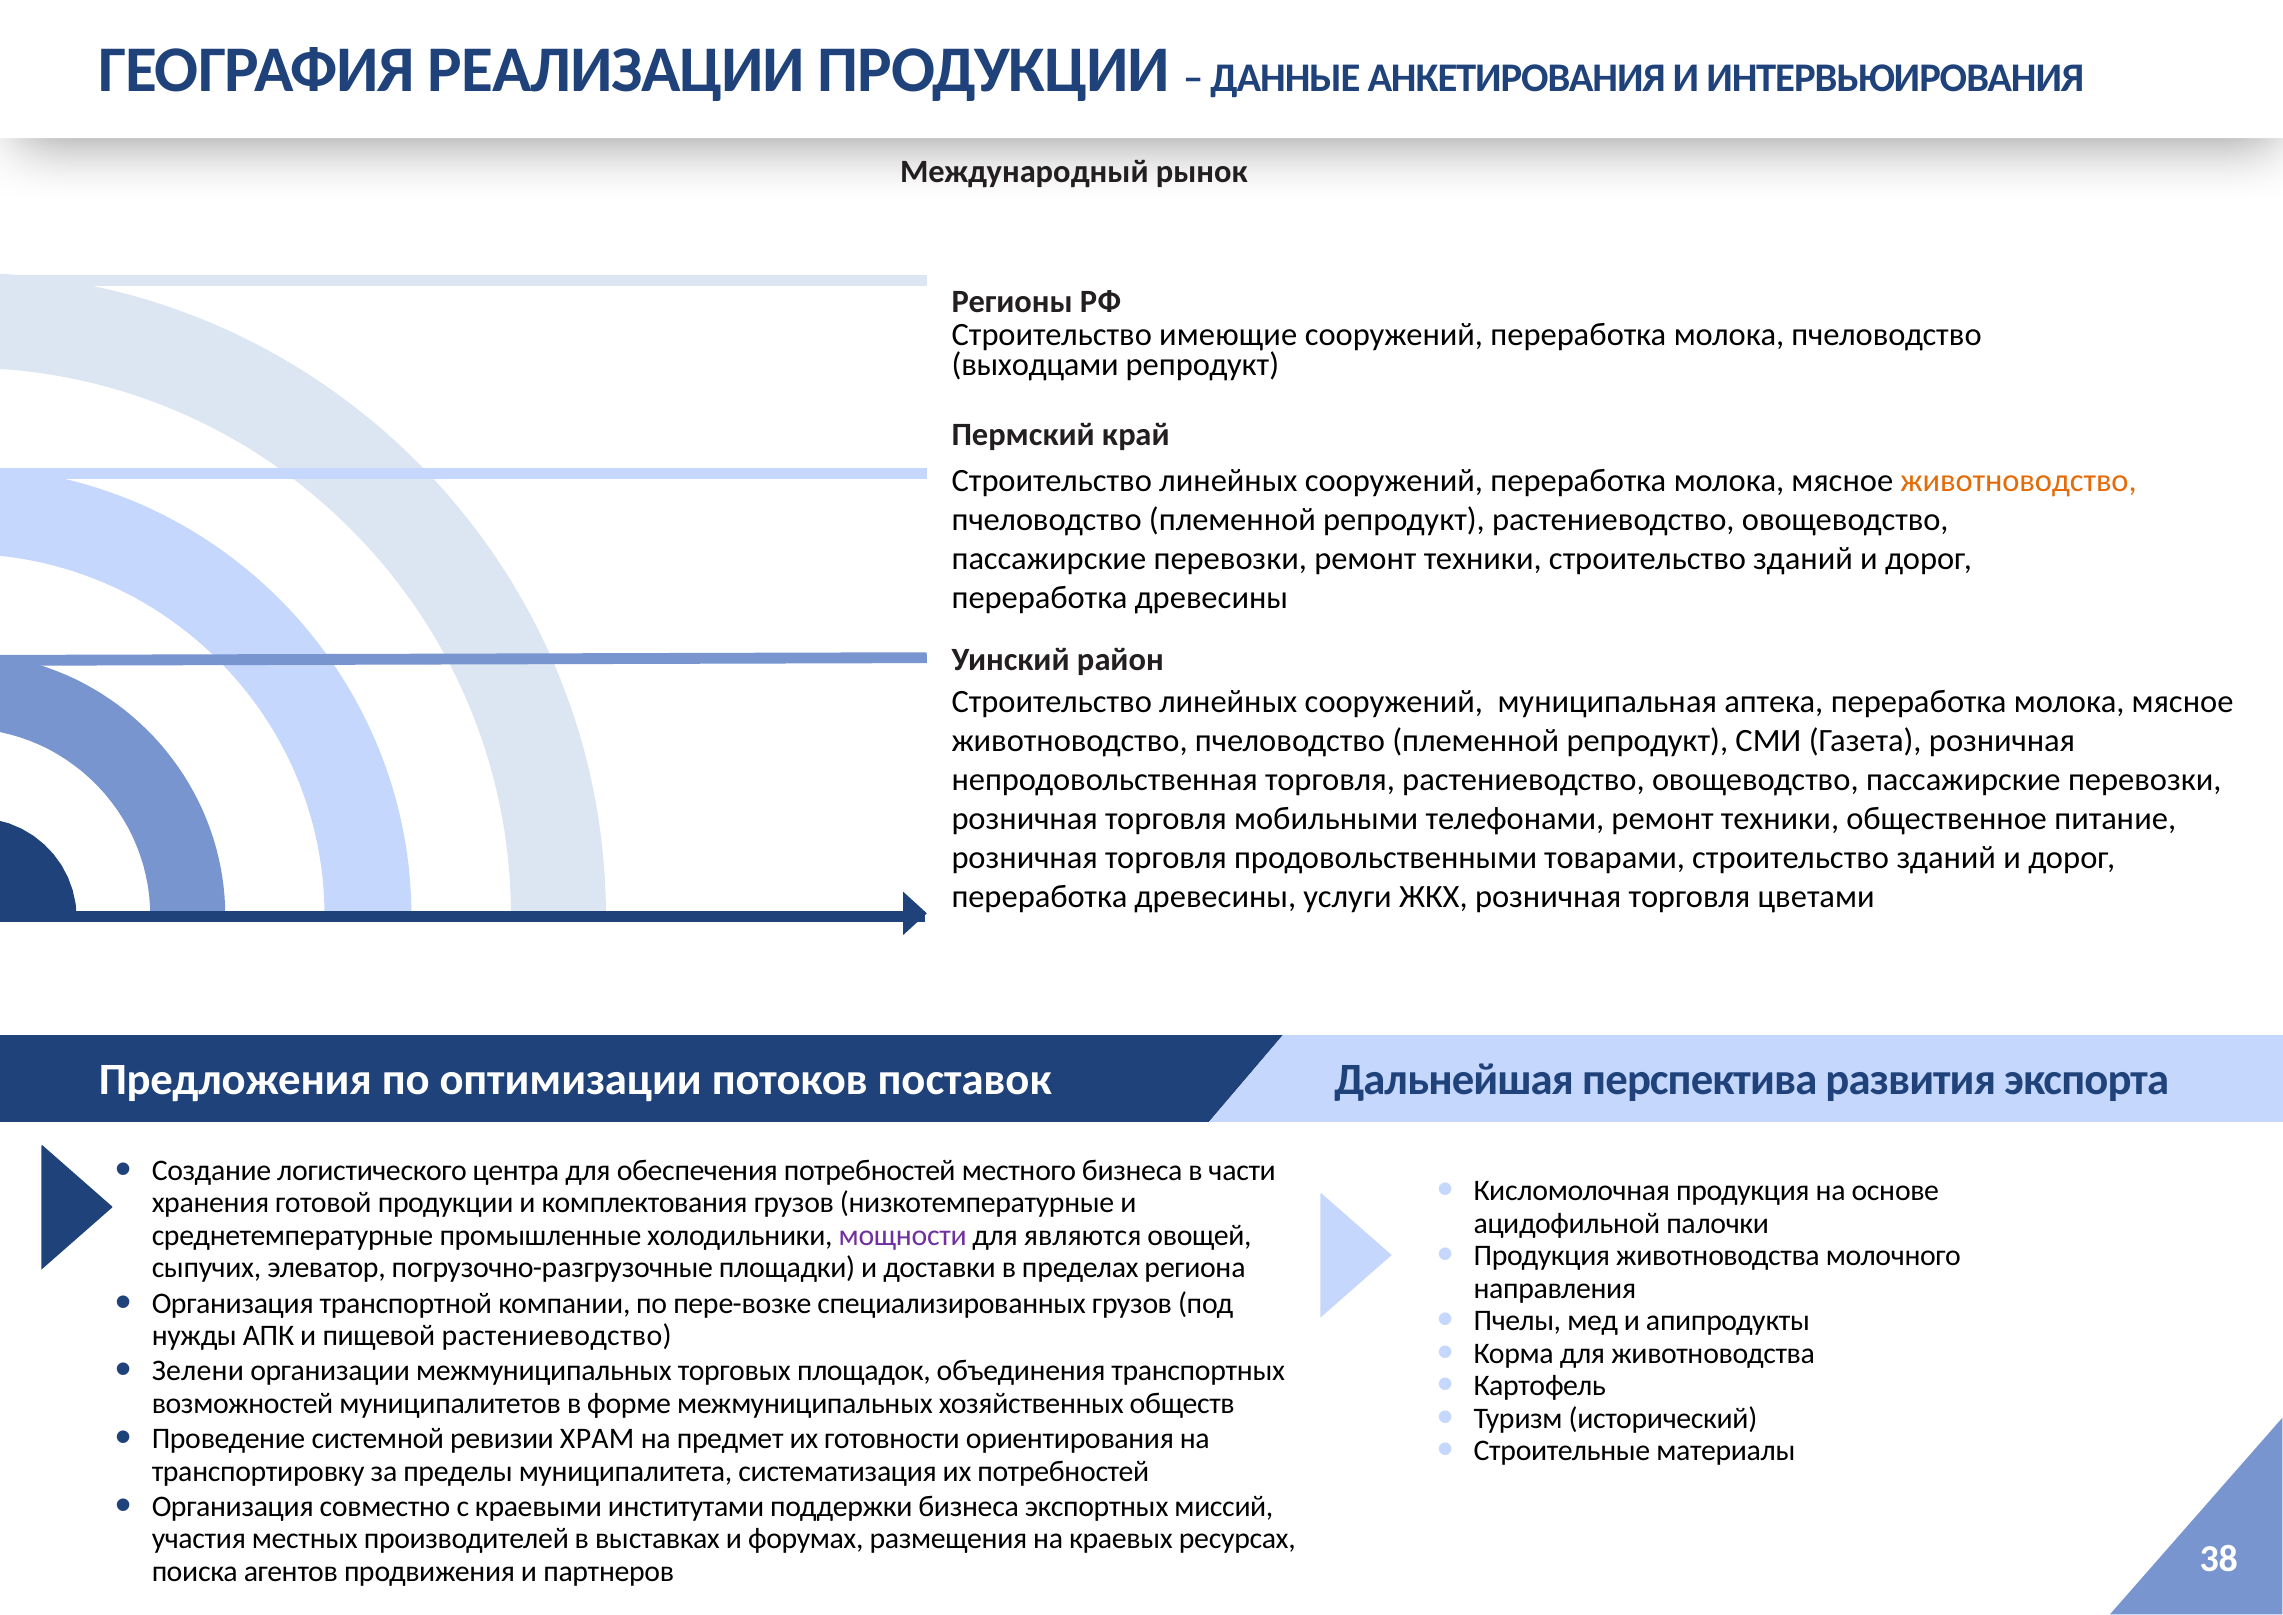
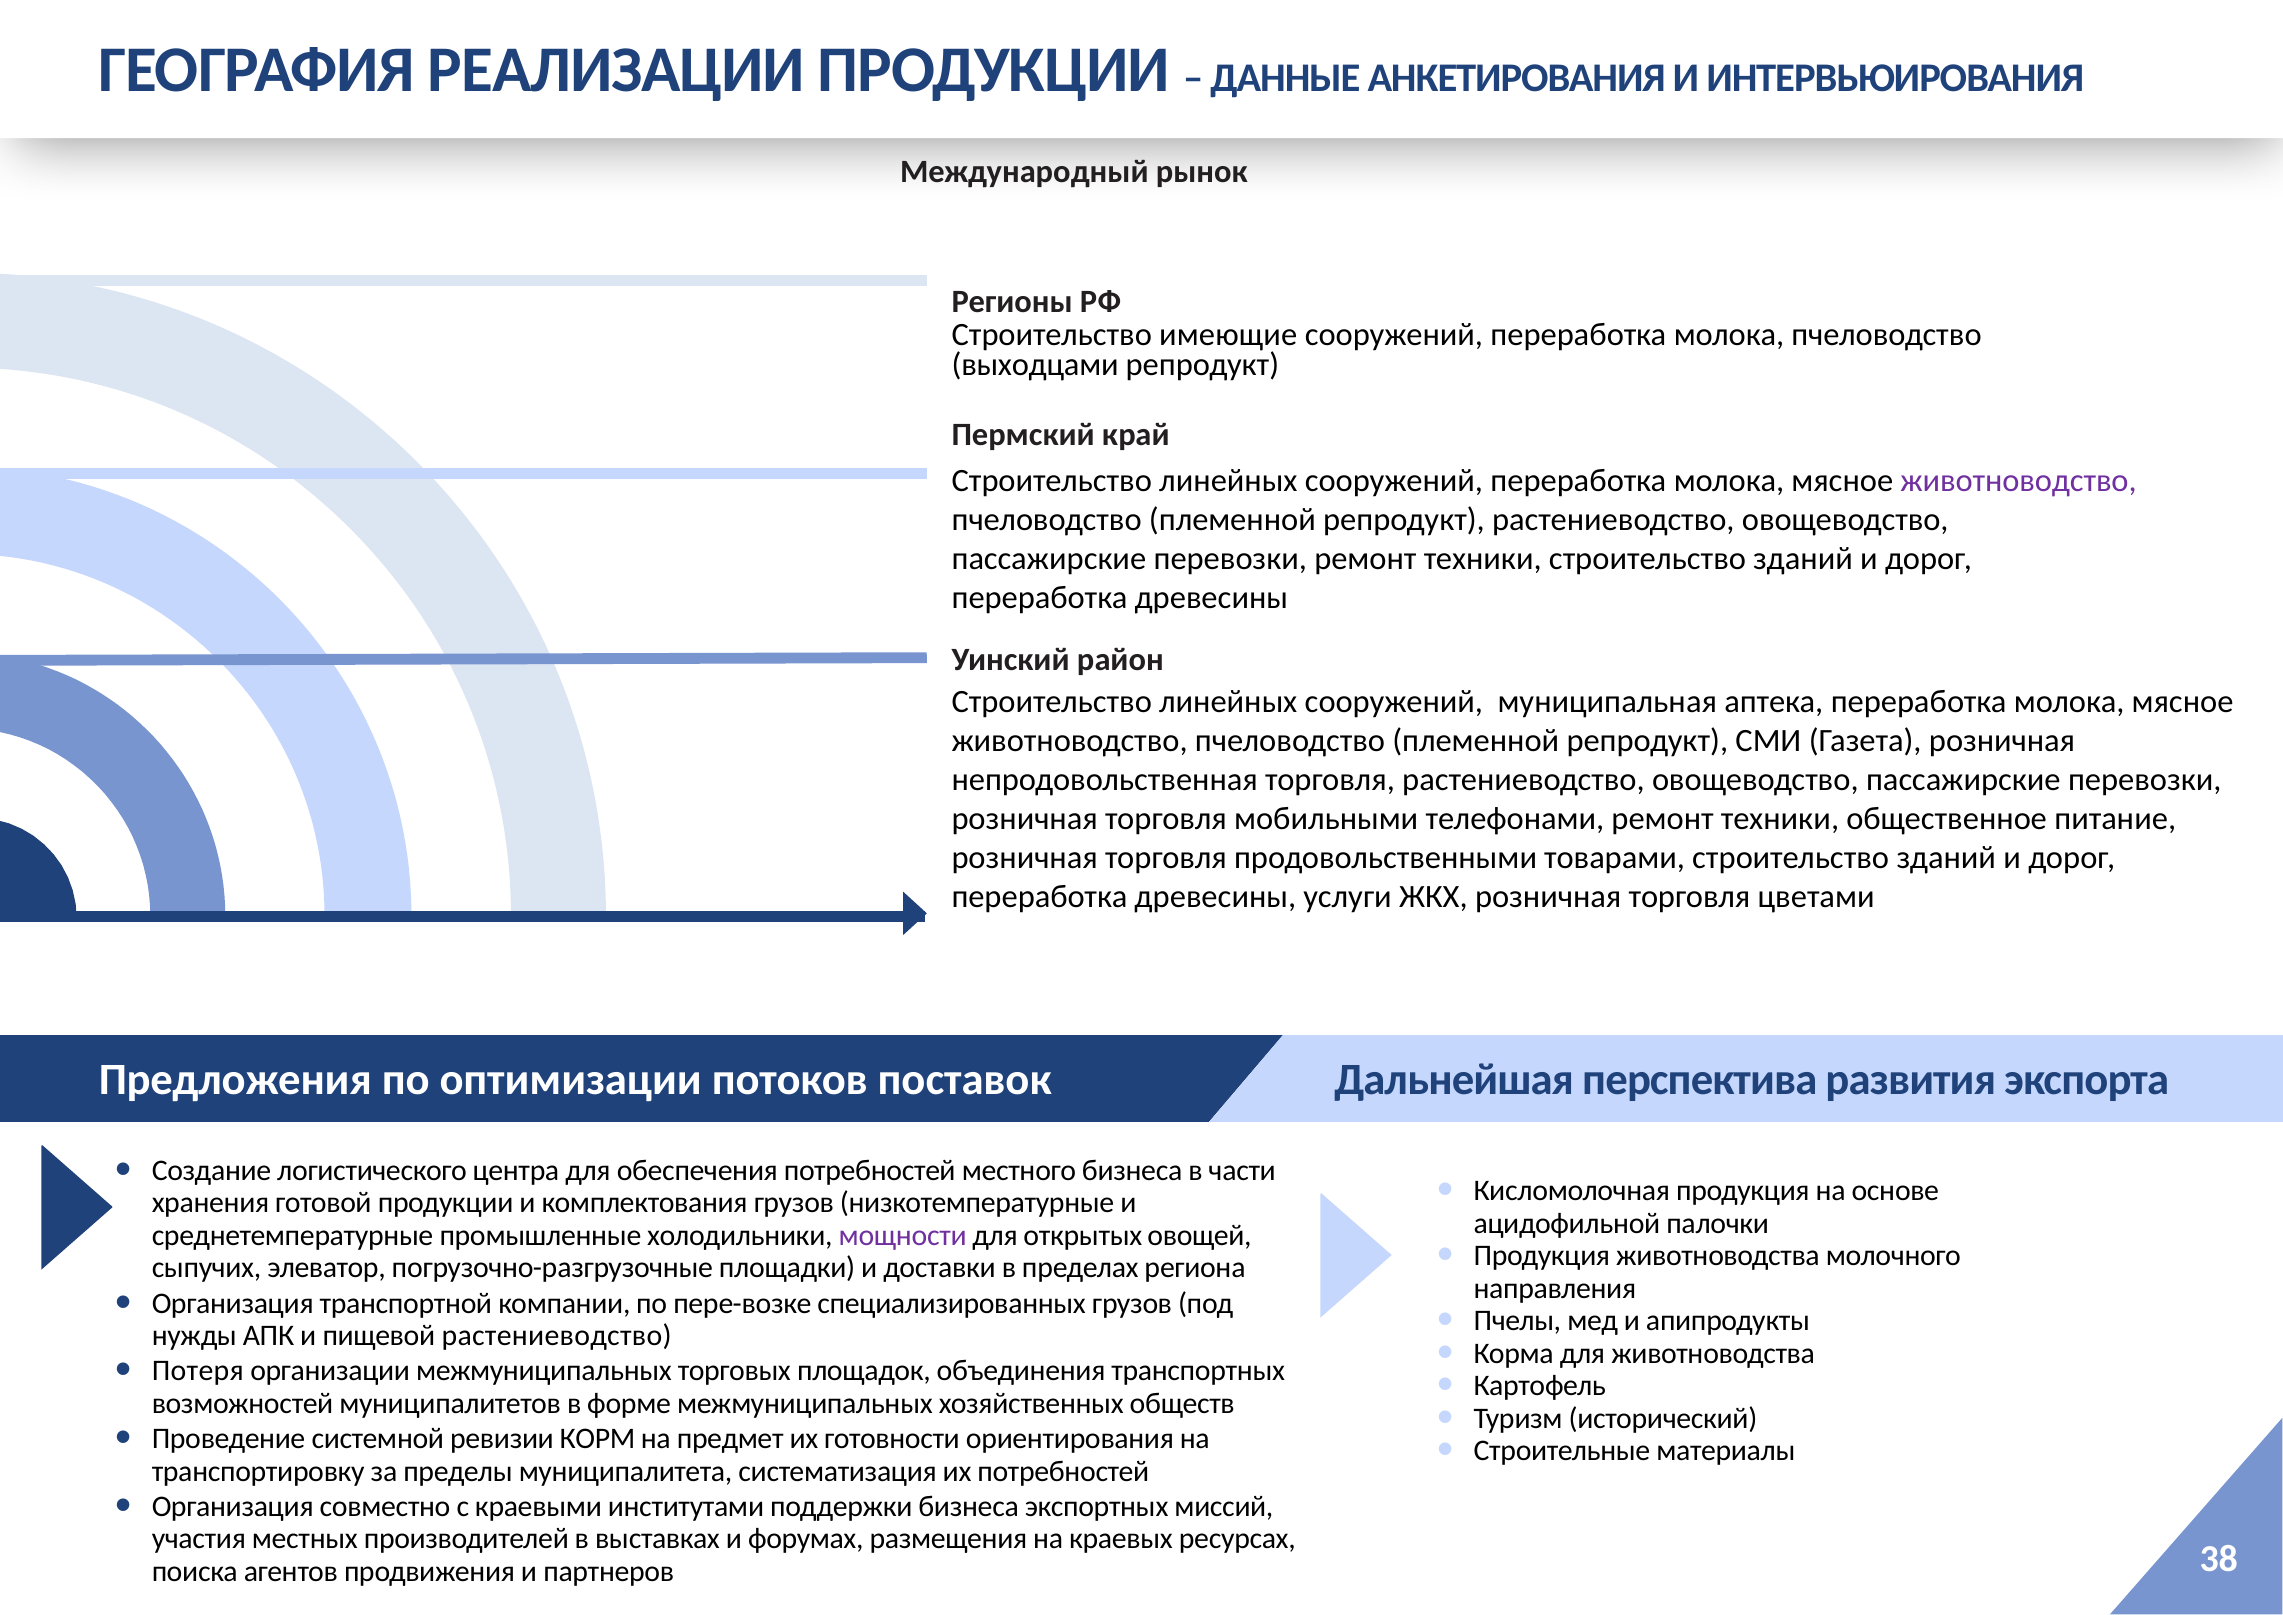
животноводство colour: orange -> purple (2019, 480)
являются: являются -> открытых (1083, 1235)
Зелени: Зелени -> Потеря (198, 1371)
ХРАМ: ХРАМ -> КОРМ (598, 1438)
